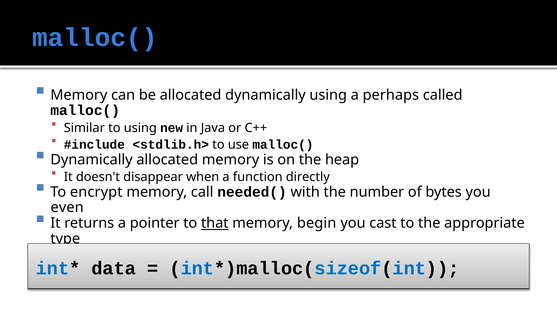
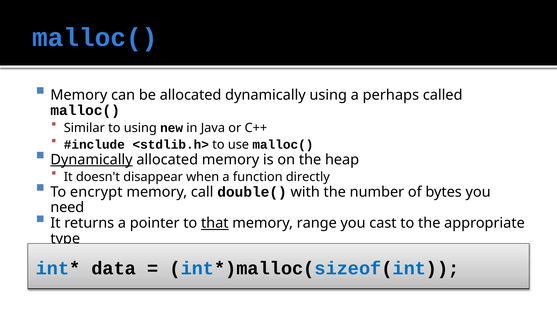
Dynamically underline: none -> present (92, 160)
needed(: needed( -> double( (252, 192)
even: even -> need (67, 208)
begin: begin -> range (317, 223)
